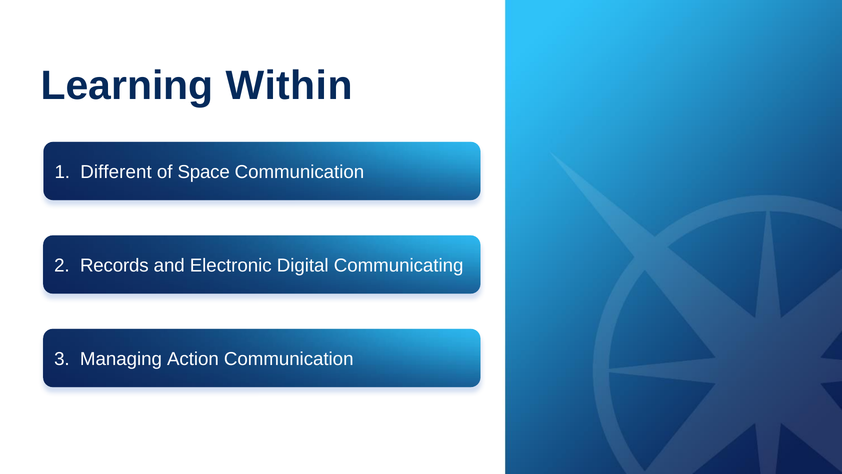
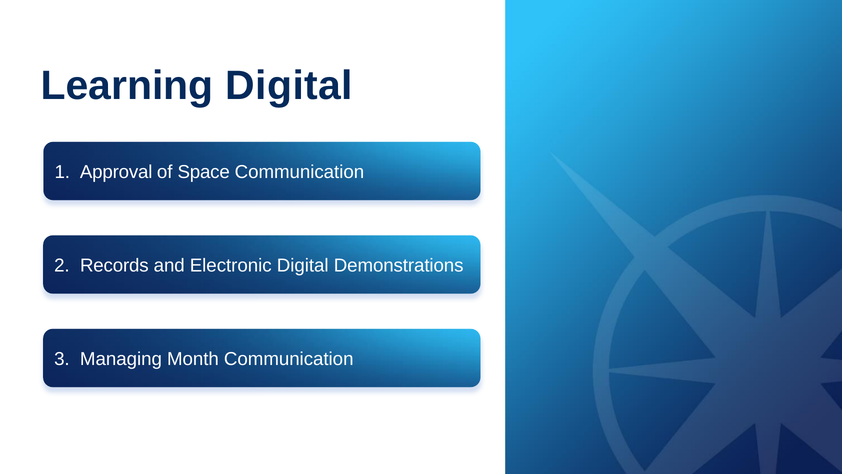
Learning Within: Within -> Digital (289, 86)
Different: Different -> Approval (116, 172)
Communicating: Communicating -> Demonstrations (399, 265)
Action: Action -> Month (193, 359)
